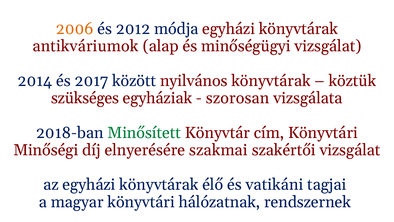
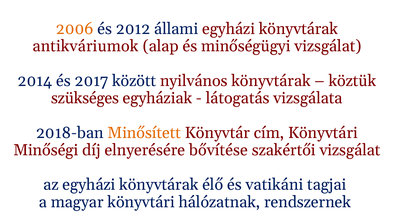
módja: módja -> állami (176, 29)
szorosan: szorosan -> látogatás (238, 98)
Minősített colour: green -> orange (144, 133)
szakmai: szakmai -> bővítése (218, 150)
